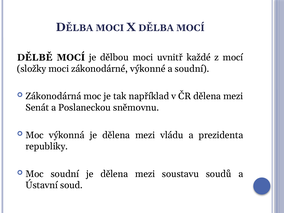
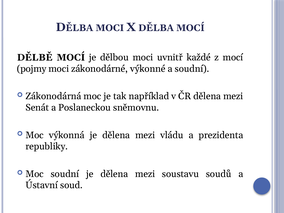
složky: složky -> pojmy (32, 69)
